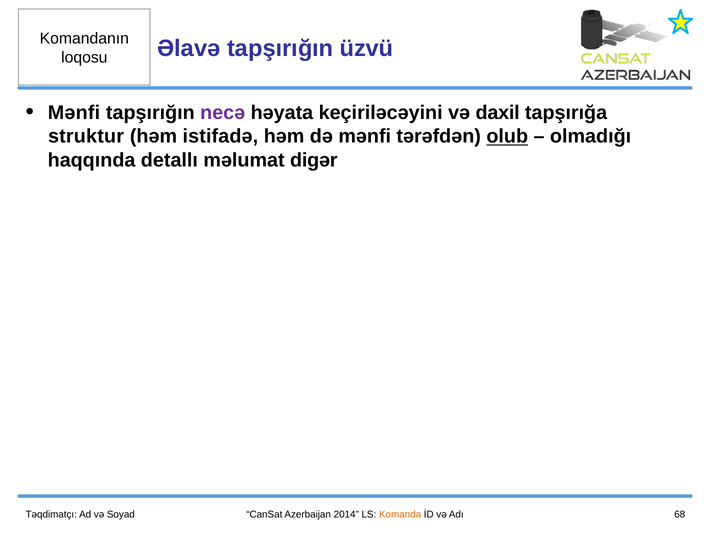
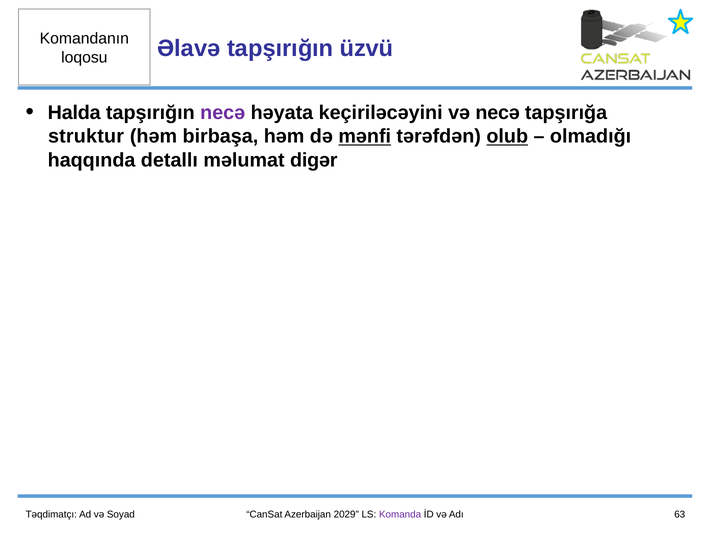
Mənfi: Mənfi -> Halda (74, 113)
və daxil: daxil -> necə (498, 113)
istifadə: istifadə -> birbaşa (220, 136)
mənfi underline: none -> present (365, 136)
2014: 2014 -> 2029 (346, 514)
Komanda colour: orange -> purple (400, 514)
68: 68 -> 63 (680, 514)
